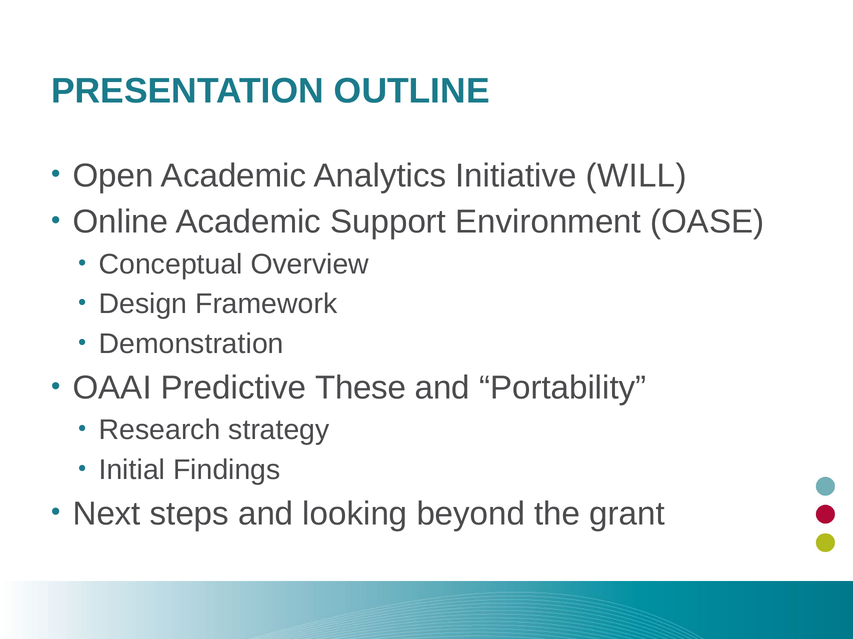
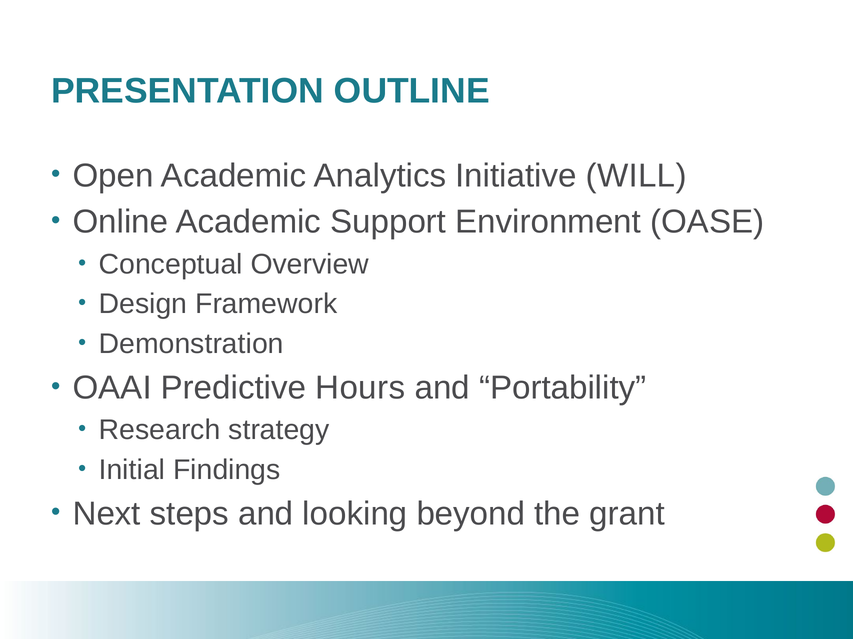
These: These -> Hours (360, 388)
